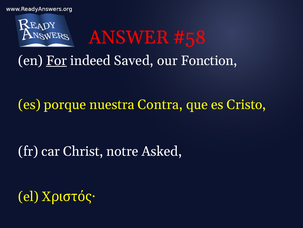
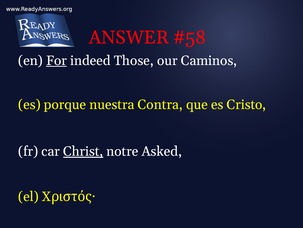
Saved: Saved -> Those (134, 60)
Fonction: Fonction -> Caminos (209, 60)
Christ underline: none -> present (83, 151)
